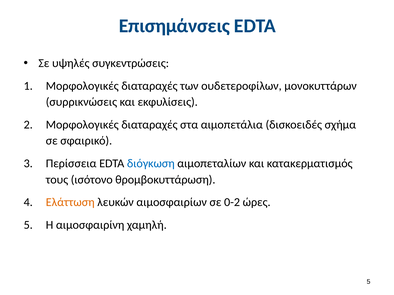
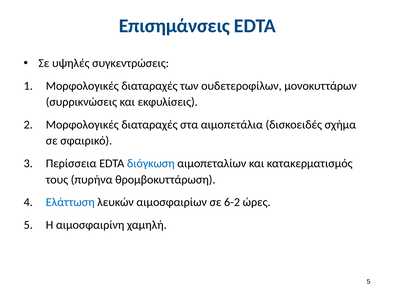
ισότονο: ισότονο -> πυρήνα (92, 180)
Ελάττωση colour: orange -> blue (70, 203)
0-2: 0-2 -> 6-2 (232, 203)
